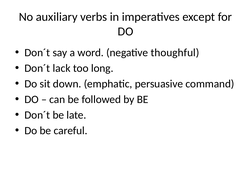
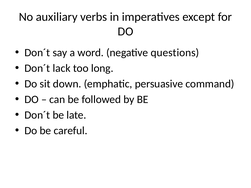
thoughful: thoughful -> questions (175, 53)
